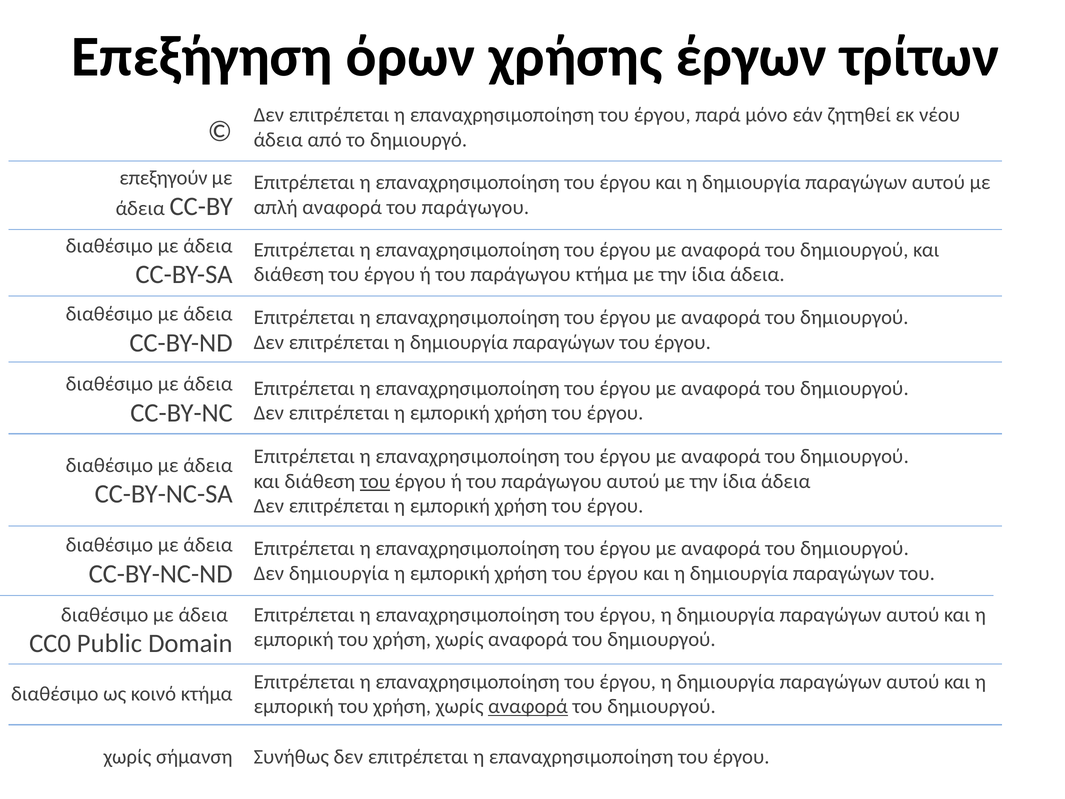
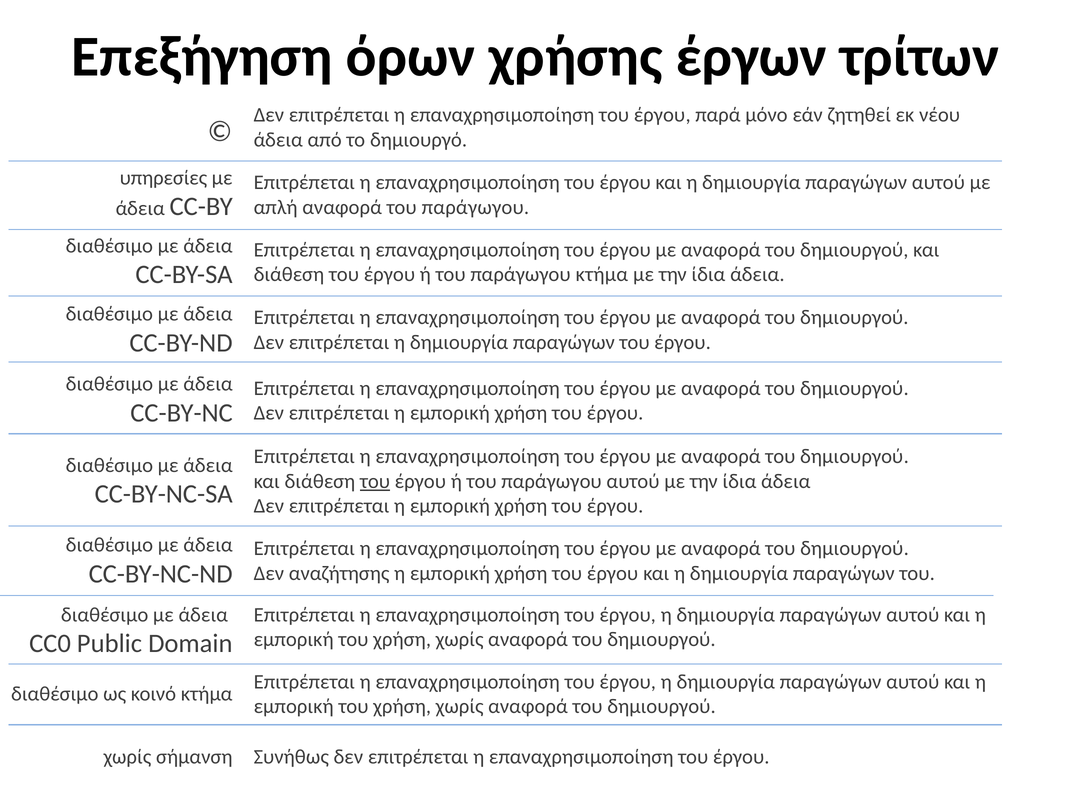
επεξηγούν: επεξηγούν -> υπηρεσίες (163, 178)
Δεν δημιουργία: δημιουργία -> αναζήτησης (339, 573)
αναφορά underline: present -> none (528, 706)
